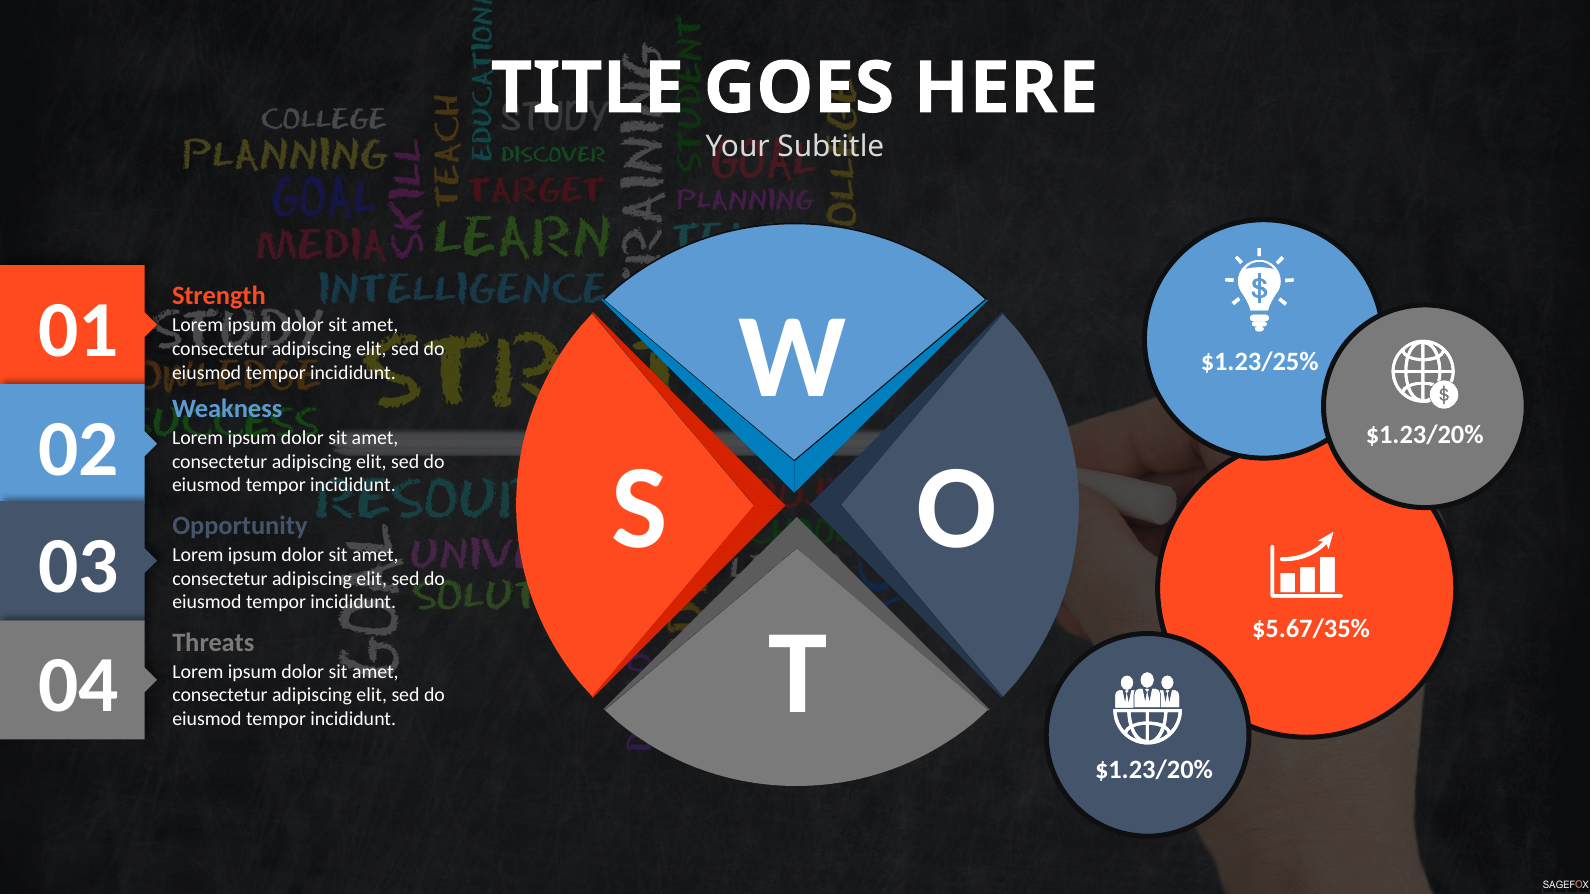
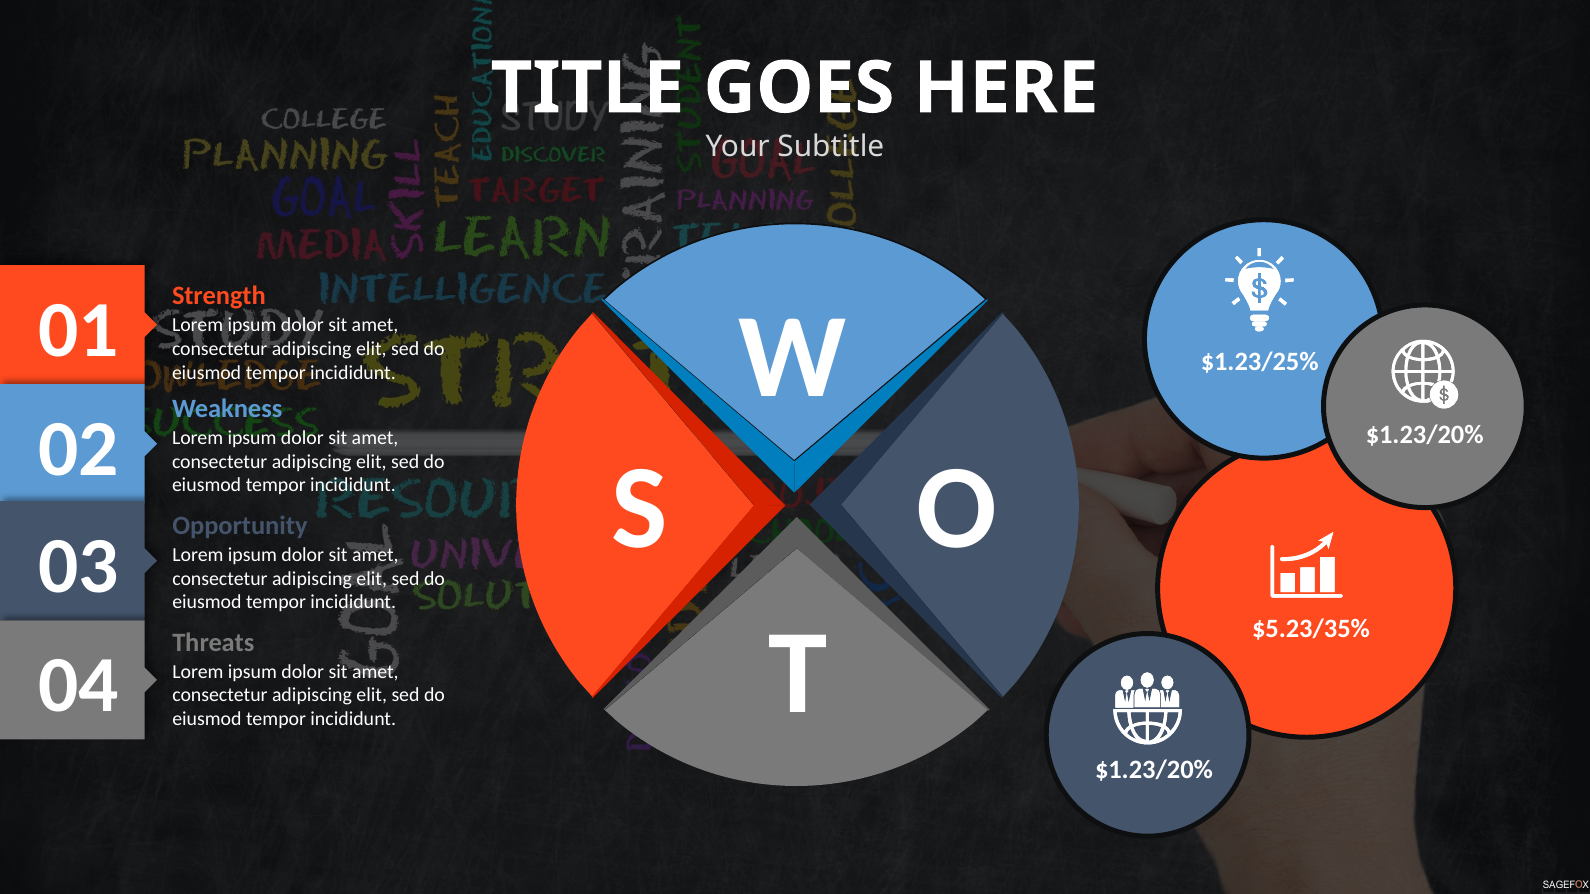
$5.67/35%: $5.67/35% -> $5.23/35% (1311, 629)
